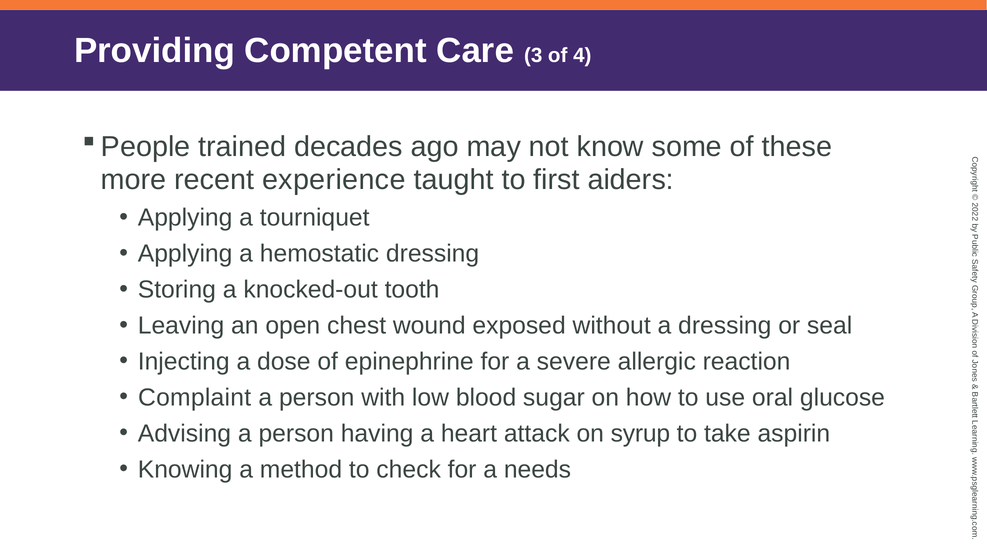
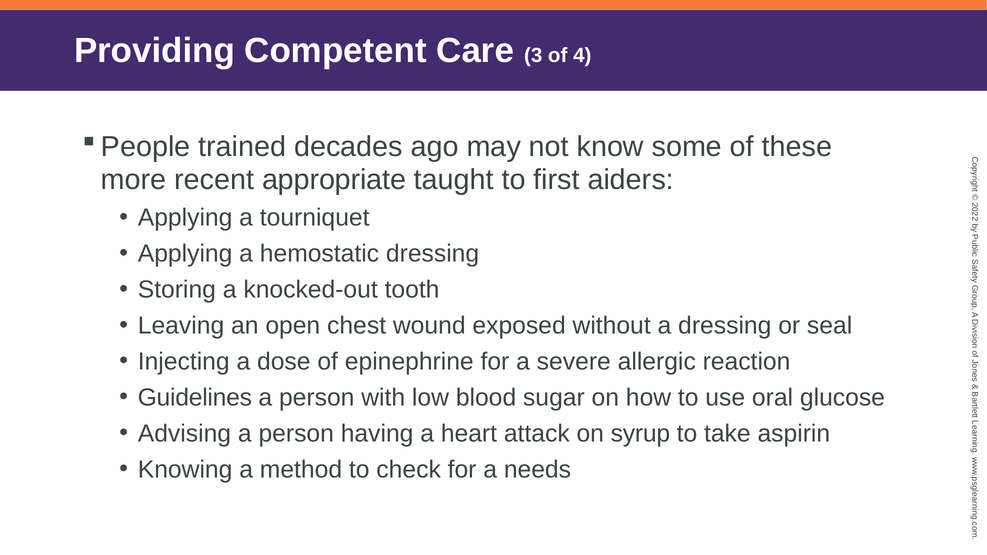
experience: experience -> appropriate (334, 180)
Complaint: Complaint -> Guidelines (195, 398)
